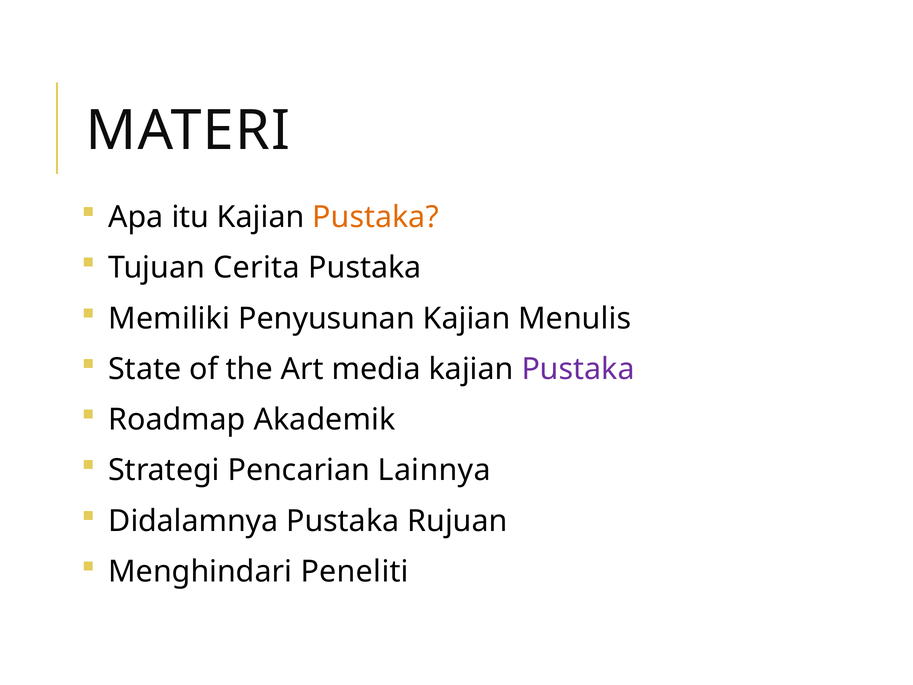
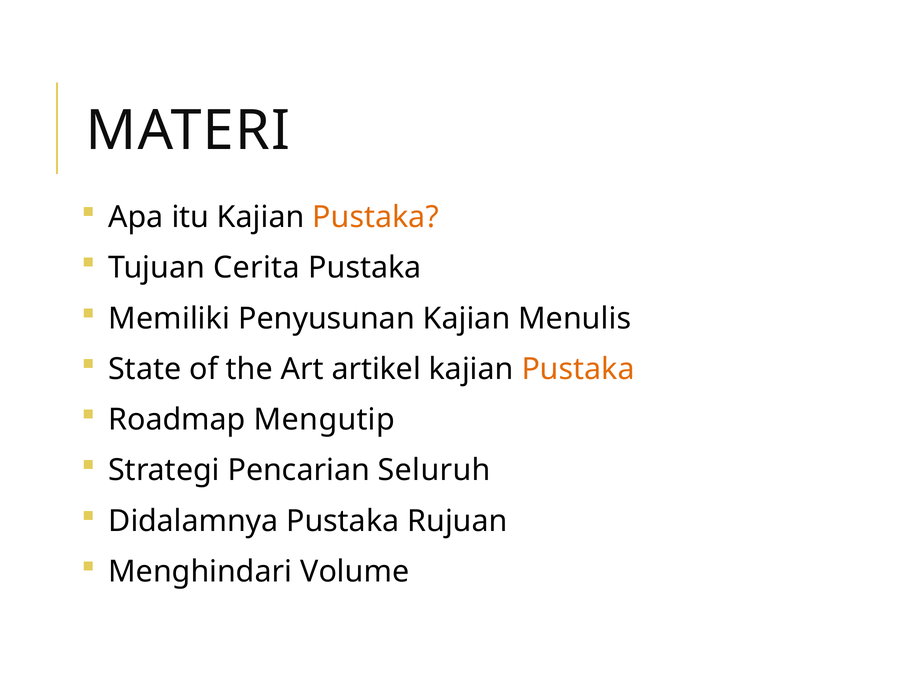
media: media -> artikel (376, 369)
Pustaka colour: purple -> orange (578, 369)
Akademik: Akademik -> Mengutip (324, 420)
Lainnya: Lainnya -> Seluruh (434, 470)
Peneliti: Peneliti -> Volume (355, 571)
